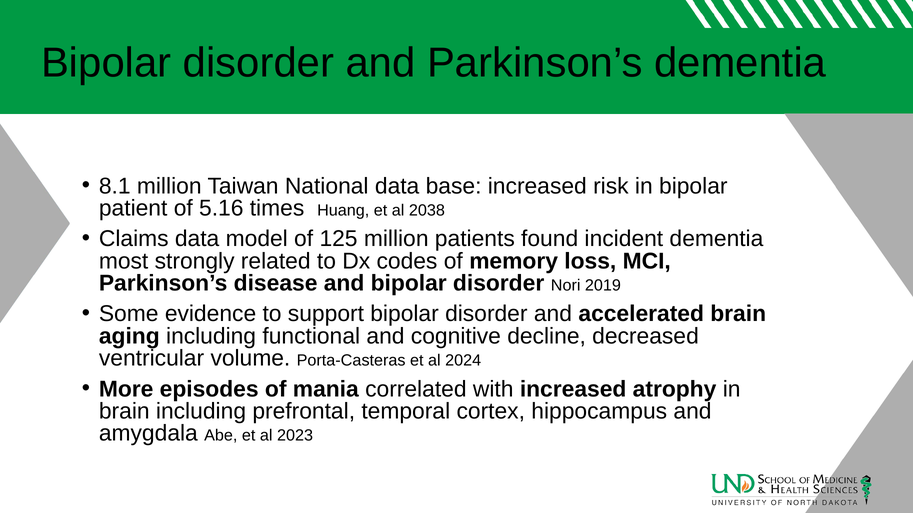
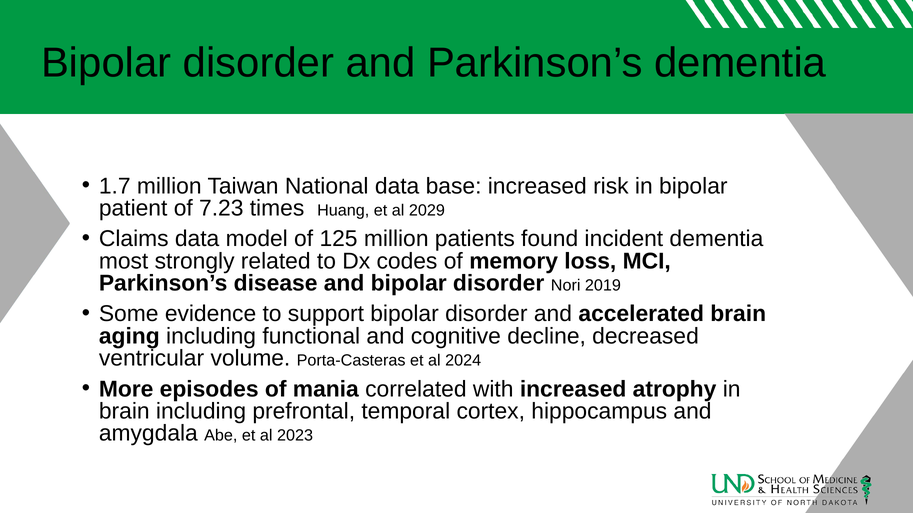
8.1: 8.1 -> 1.7 (115, 186)
5.16: 5.16 -> 7.23 (221, 208)
2038: 2038 -> 2029 (427, 211)
